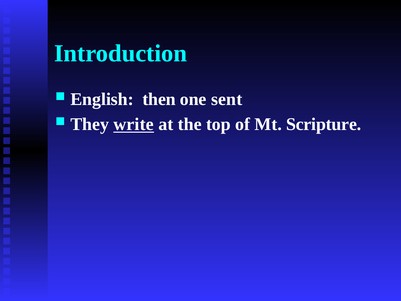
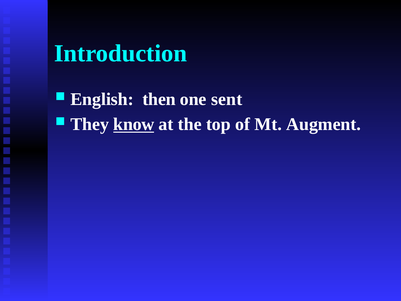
write: write -> know (134, 124)
Scripture: Scripture -> Augment (324, 124)
